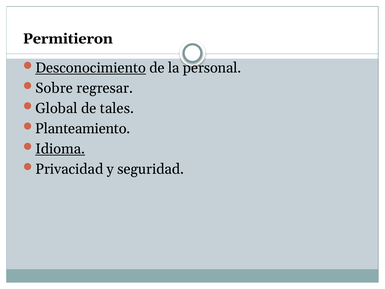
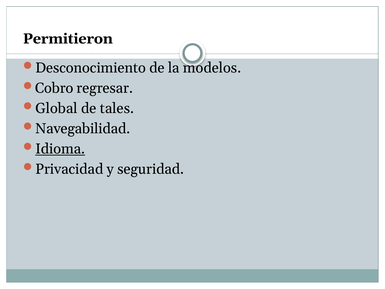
Desconocimiento underline: present -> none (91, 68)
personal: personal -> modelos (212, 68)
Sobre: Sobre -> Cobro (54, 88)
Planteamiento: Planteamiento -> Navegabilidad (83, 129)
